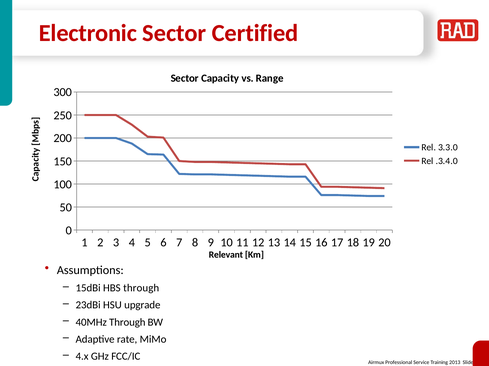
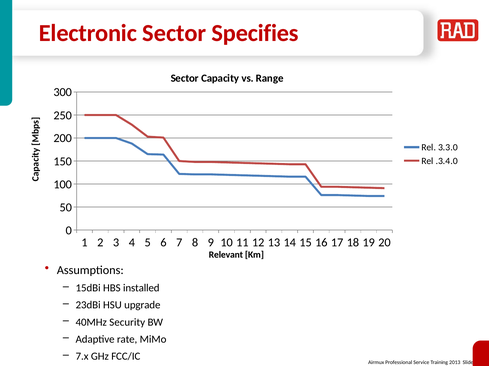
Certified: Certified -> Specifies (255, 33)
HBS through: through -> installed (141, 289)
40MHz Through: Through -> Security (127, 323)
4.x: 4.x -> 7.x (82, 357)
